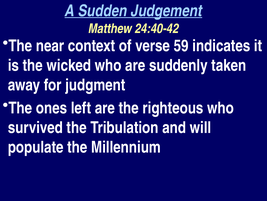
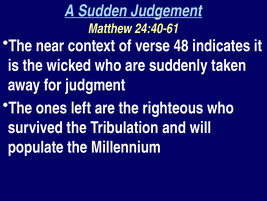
24:40-42: 24:40-42 -> 24:40-61 (157, 29)
59: 59 -> 48 (181, 46)
